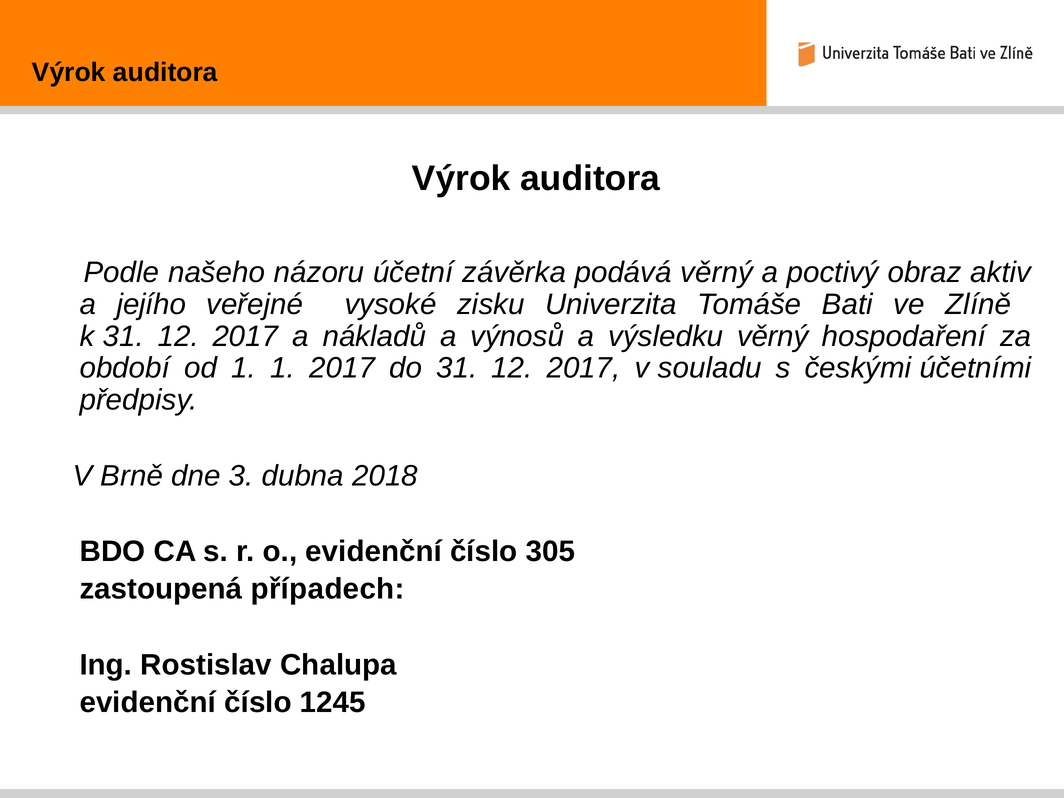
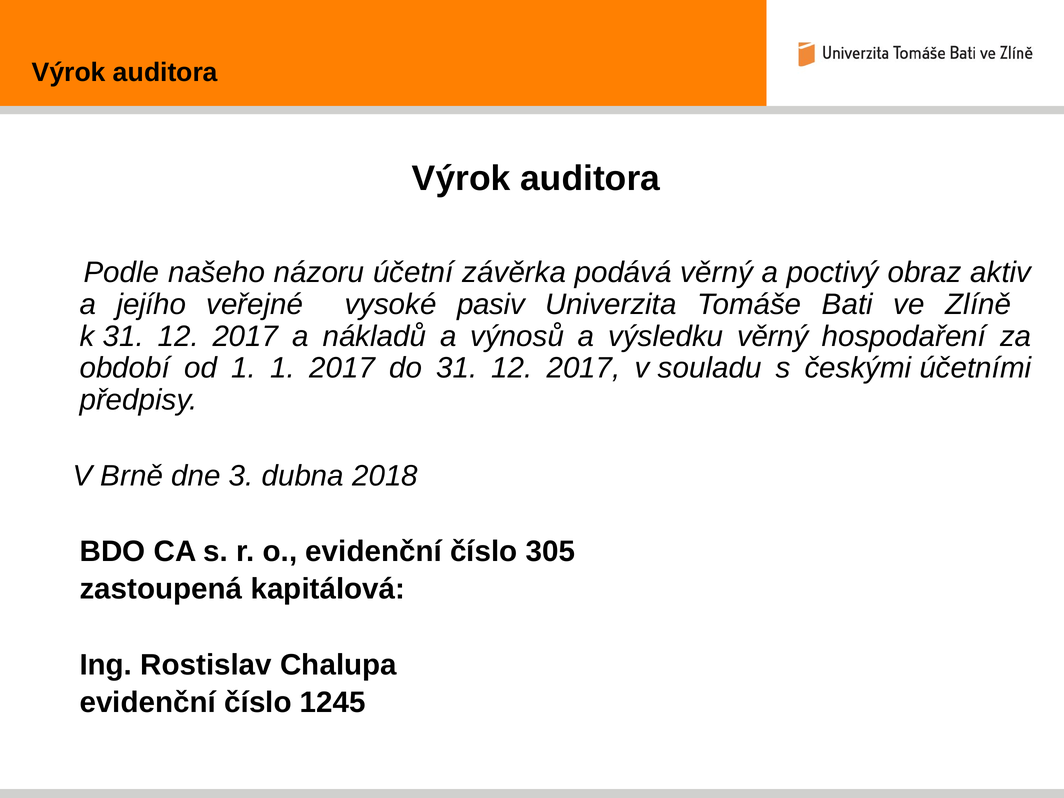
zisku: zisku -> pasiv (491, 304)
případech: případech -> kapitálová (328, 589)
